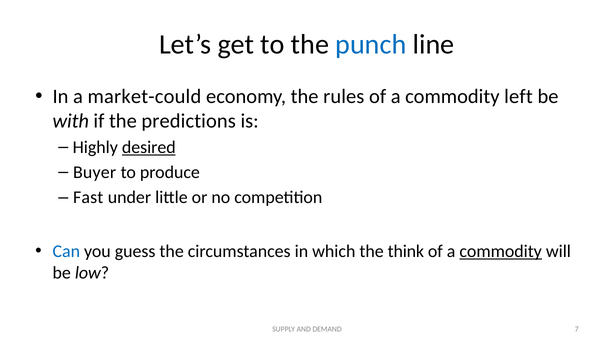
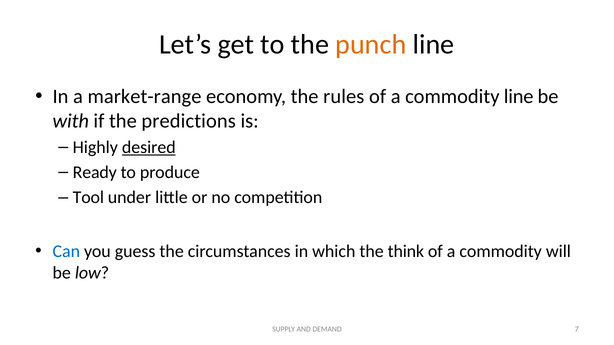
punch colour: blue -> orange (371, 45)
market-could: market-could -> market-range (144, 97)
commodity left: left -> line (519, 97)
Buyer: Buyer -> Ready (95, 173)
Fast: Fast -> Tool (88, 198)
commodity underline: present -> none (501, 252)
